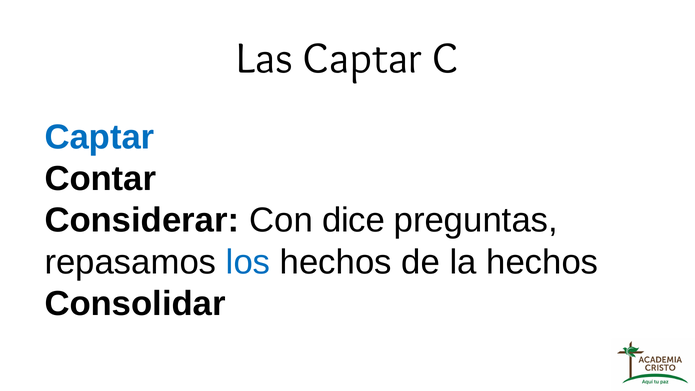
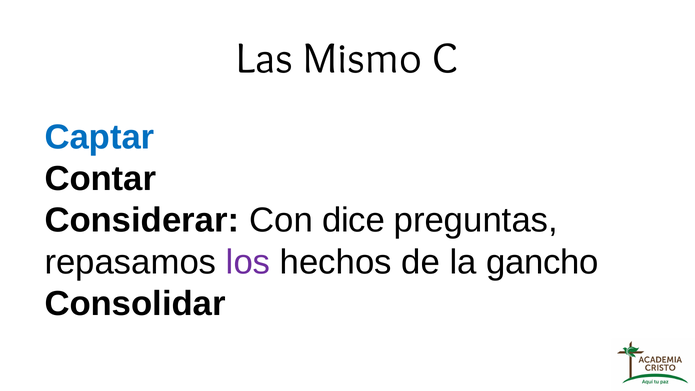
Las Captar: Captar -> Mismo (363, 58)
los colour: blue -> purple (248, 262)
la hechos: hechos -> gancho (542, 262)
